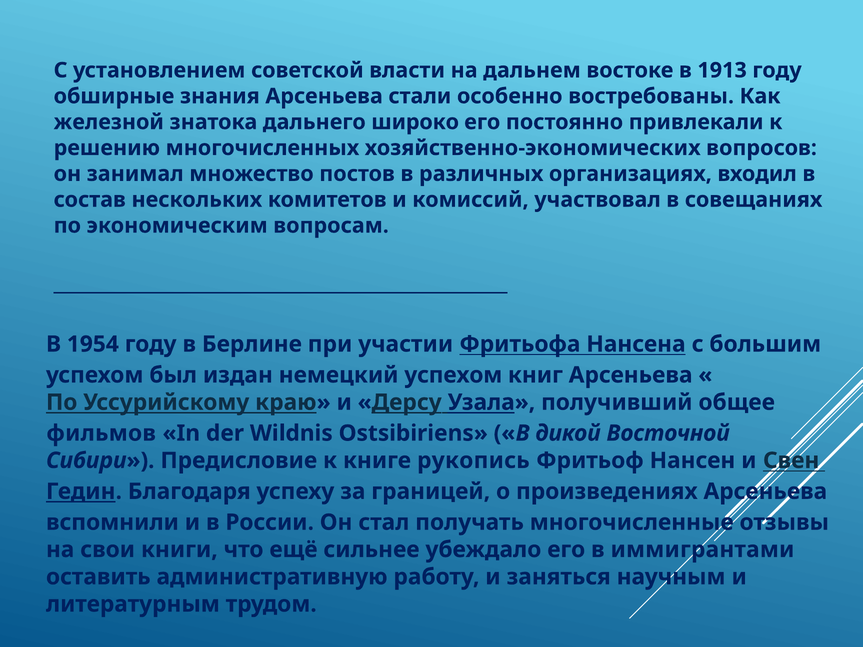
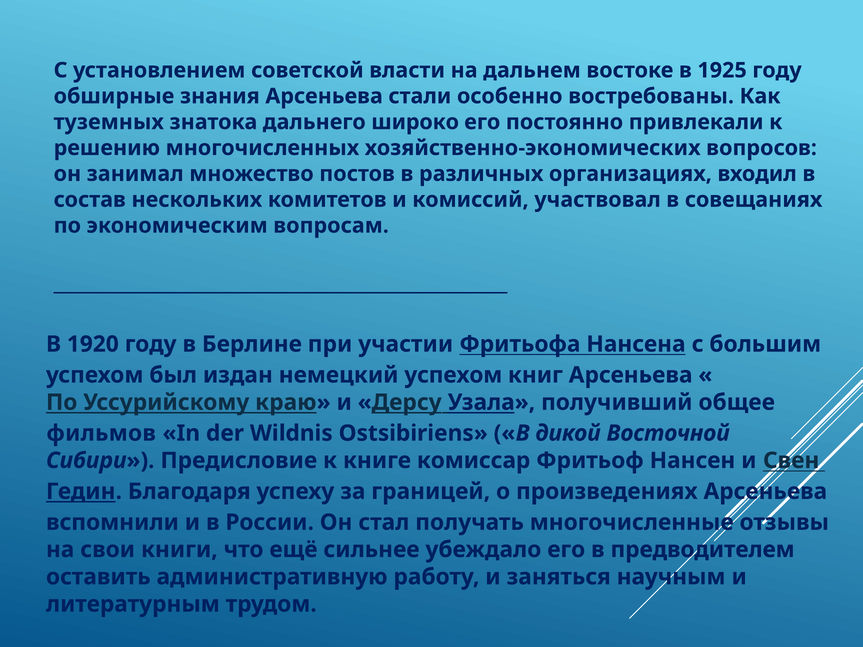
1913: 1913 -> 1925 (722, 70)
железной: железной -> туземных (109, 122)
1954: 1954 -> 1920 (93, 344)
рукопись: рукопись -> комиссар (474, 461)
иммигрантами: иммигрантами -> предводителем (703, 550)
